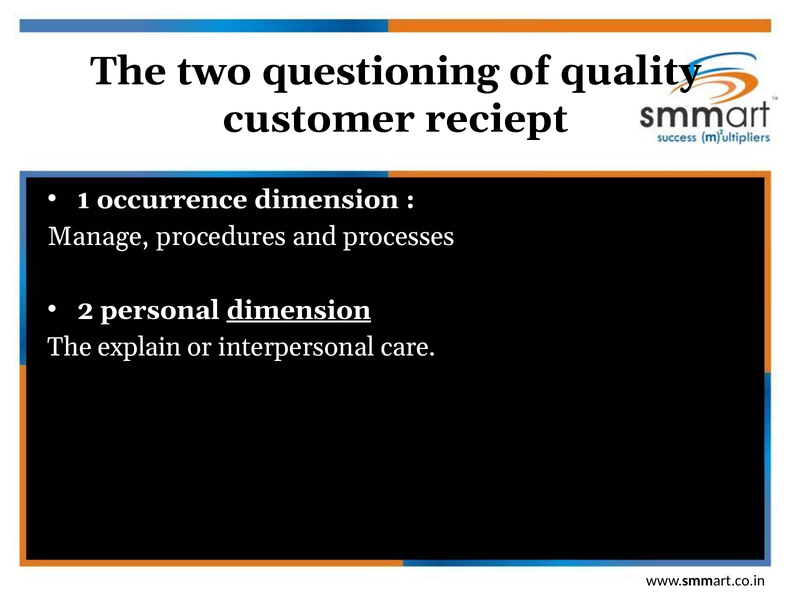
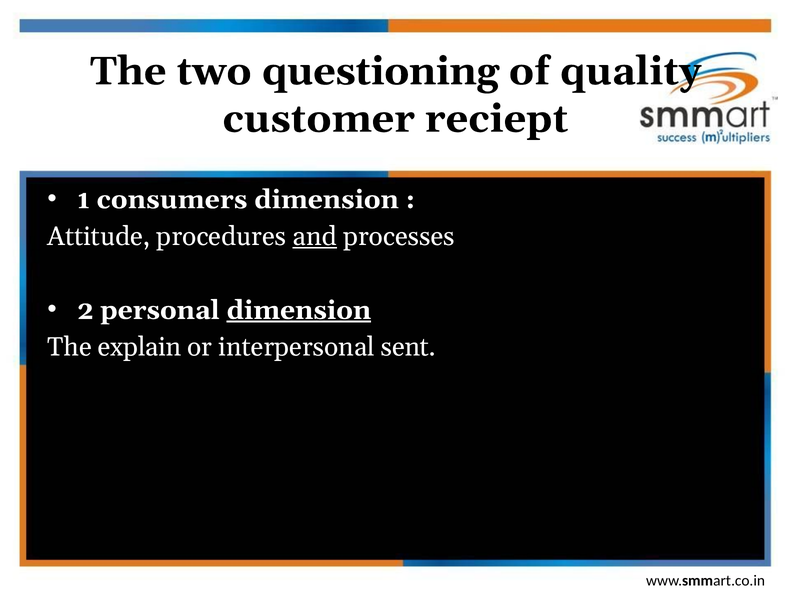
occurrence: occurrence -> consumers (172, 200)
Manage: Manage -> Attitude (99, 237)
and underline: none -> present (315, 237)
care: care -> sent (408, 347)
